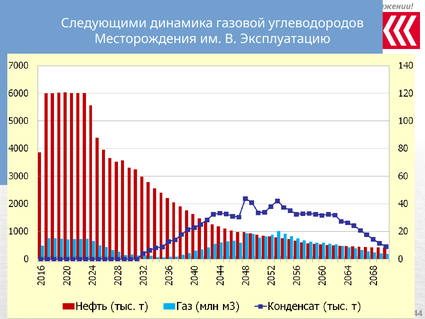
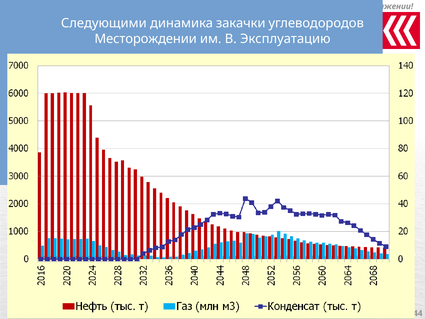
газовой: газовой -> закачки (241, 23)
Месторождения: Месторождения -> Месторождении (146, 39)
